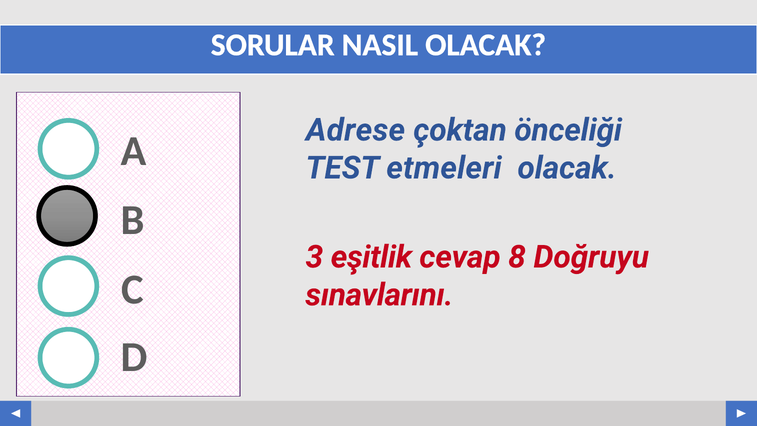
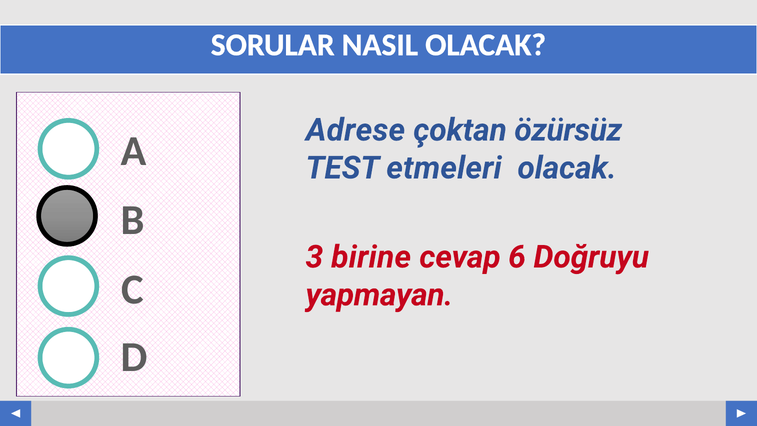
önceliği: önceliği -> özürsüz (568, 130)
eşitlik: eşitlik -> birine (371, 257)
8: 8 -> 6 (517, 257)
sınavlarını: sınavlarını -> yapmayan (379, 295)
